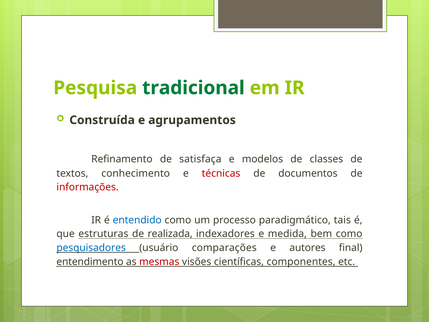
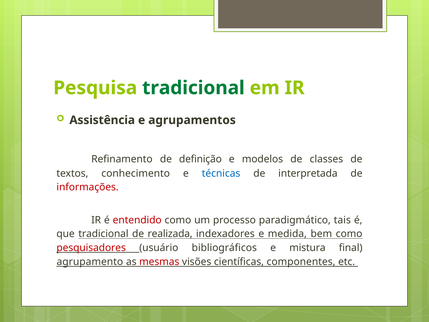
Construída: Construída -> Assistência (102, 120)
satisfaça: satisfaça -> definição (200, 159)
técnicas colour: red -> blue (221, 173)
documentos: documentos -> interpretada (308, 173)
entendido colour: blue -> red (137, 220)
que estruturas: estruturas -> tradicional (103, 234)
pesquisadores colour: blue -> red (91, 248)
comparações: comparações -> bibliográficos (224, 248)
autores: autores -> mistura (307, 248)
entendimento: entendimento -> agrupamento (90, 261)
